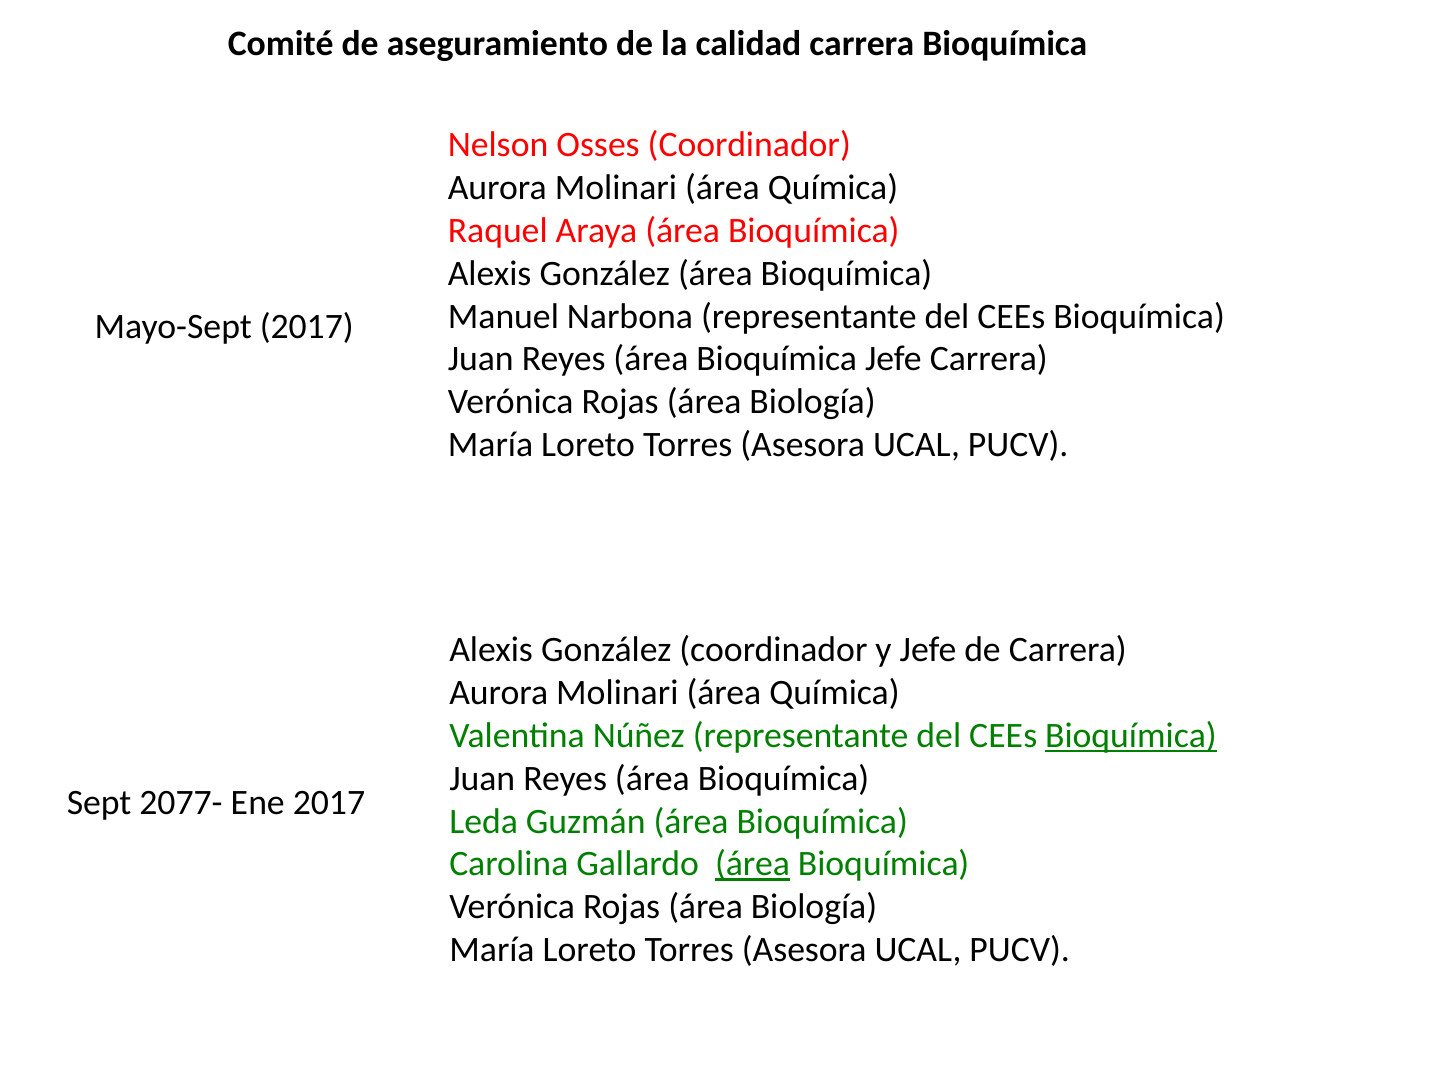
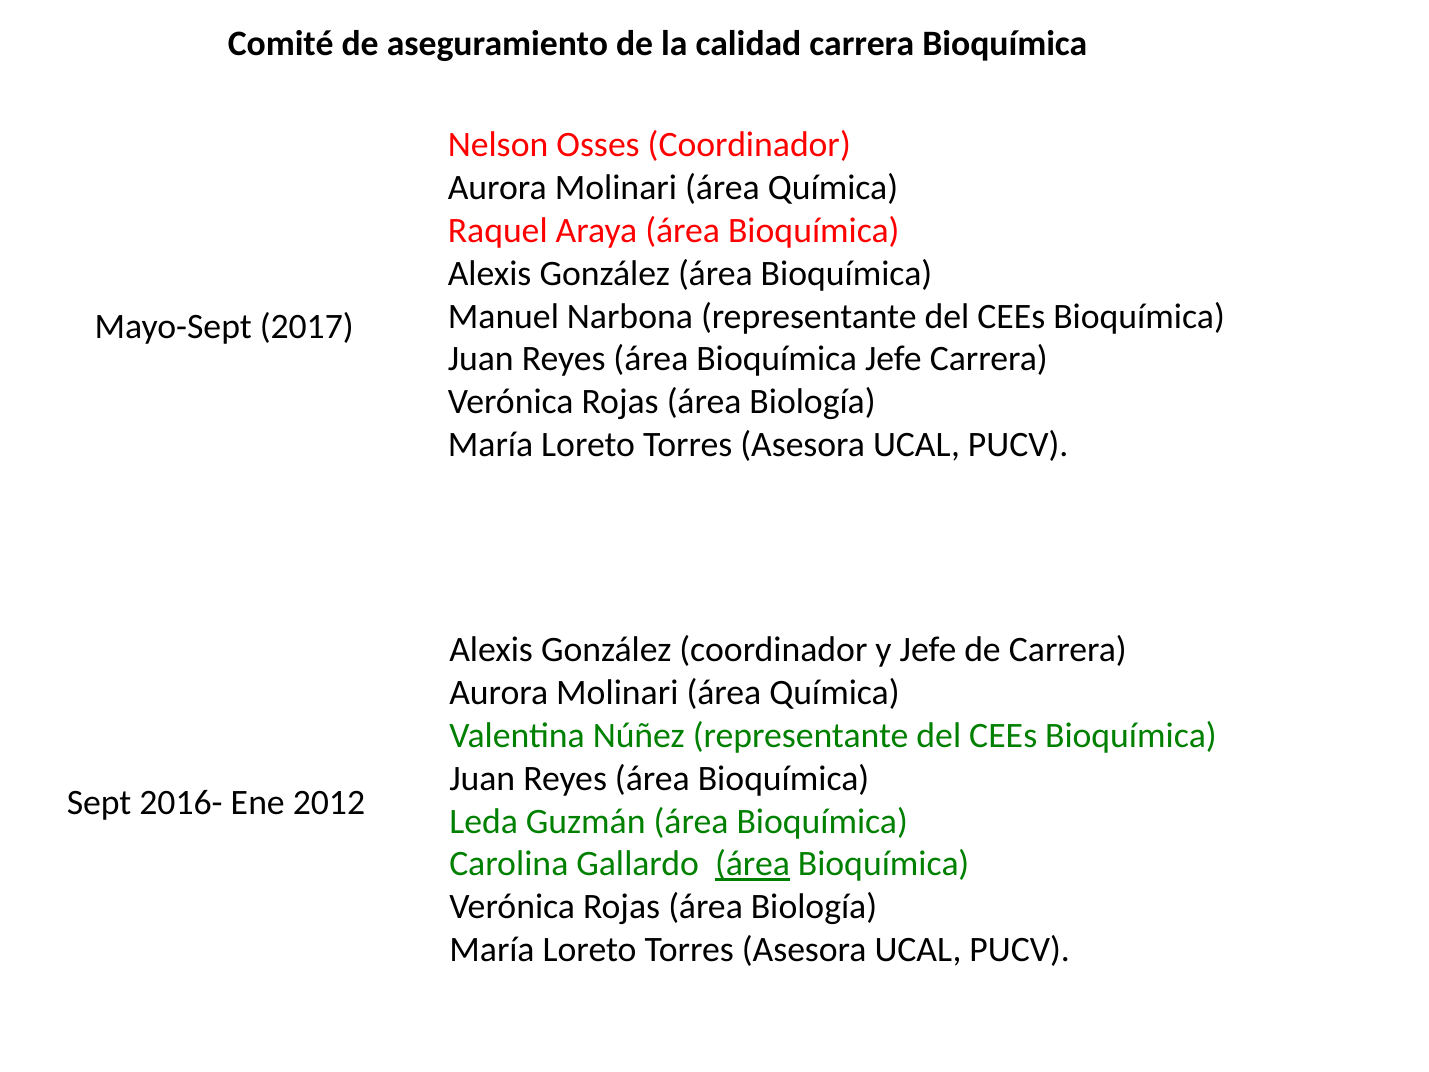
Bioquímica underline: present -> none (1131, 735)
2077-: 2077- -> 2016- (181, 803)
Ene 2017: 2017 -> 2012 (329, 803)
